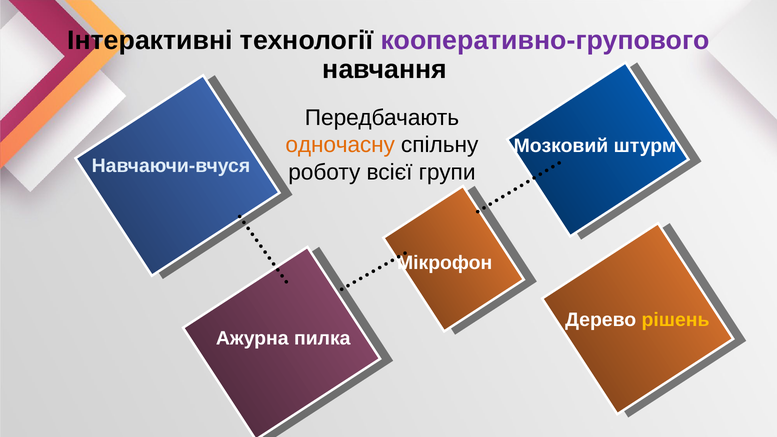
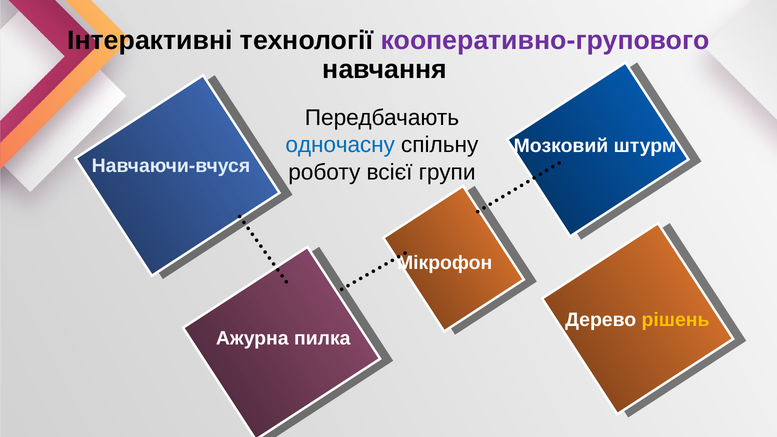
одночасну colour: orange -> blue (340, 145)
